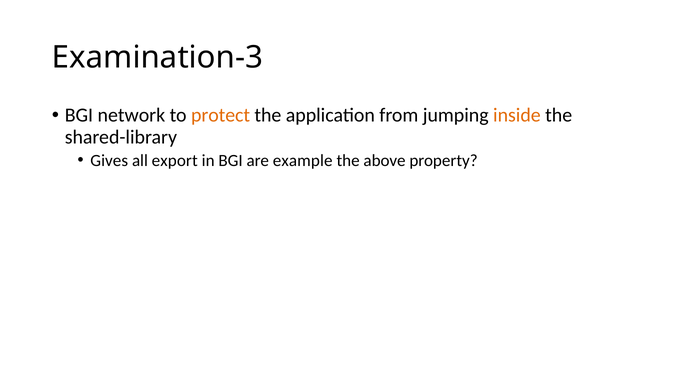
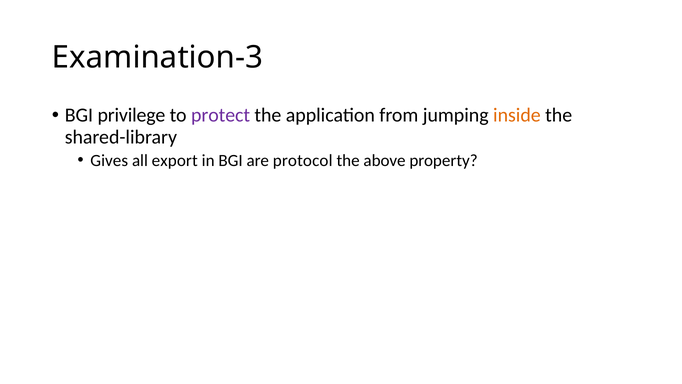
network: network -> privilege (131, 115)
protect colour: orange -> purple (221, 115)
example: example -> protocol (303, 160)
